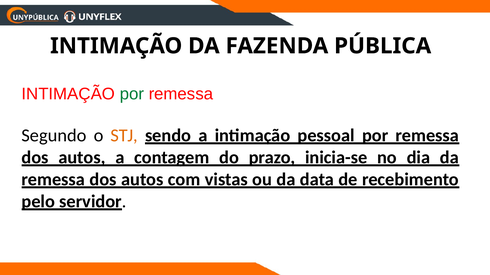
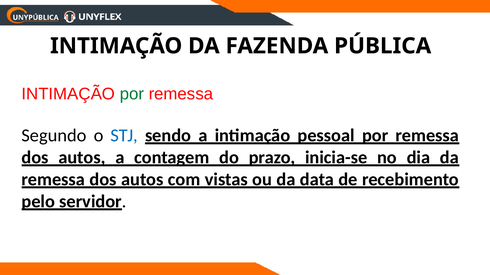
STJ colour: orange -> blue (124, 136)
